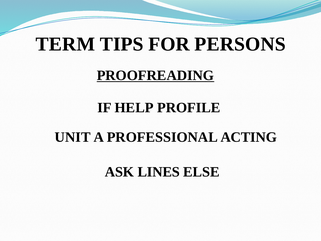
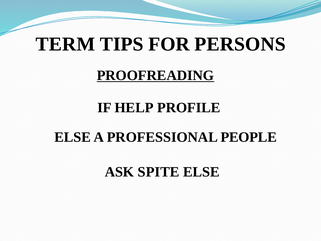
UNIT: UNIT -> ELSE (73, 137)
ACTING: ACTING -> PEOPLE (249, 137)
LINES: LINES -> SPITE (159, 172)
